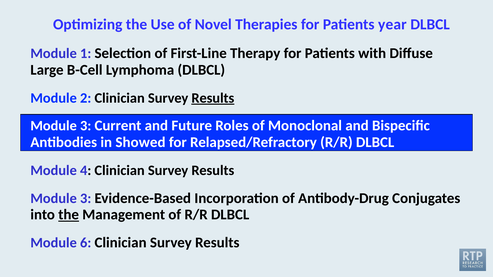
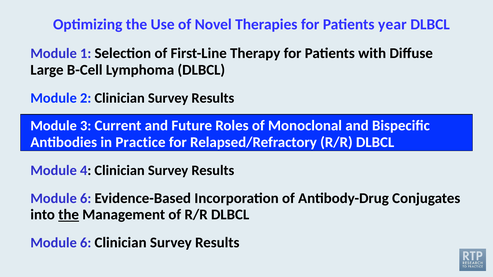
Results underline: present -> none (213, 98)
Showed: Showed -> Practice (140, 142)
3: 3 -> 6 (86, 198)
